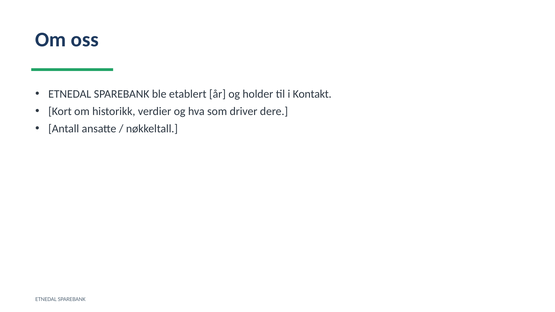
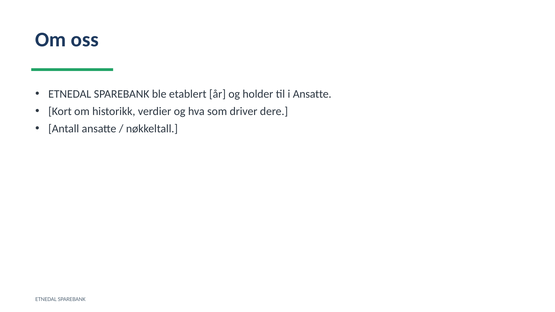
i Kontakt: Kontakt -> Ansatte (312, 94)
